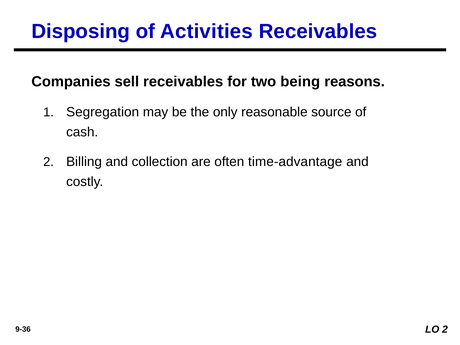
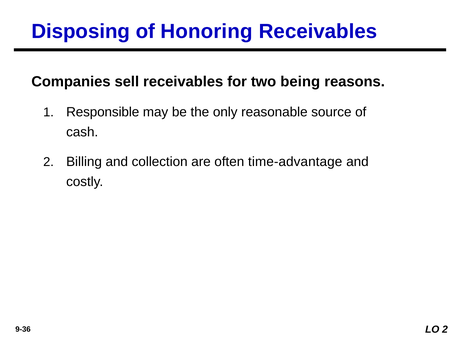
Activities: Activities -> Honoring (207, 31)
Segregation: Segregation -> Responsible (103, 112)
